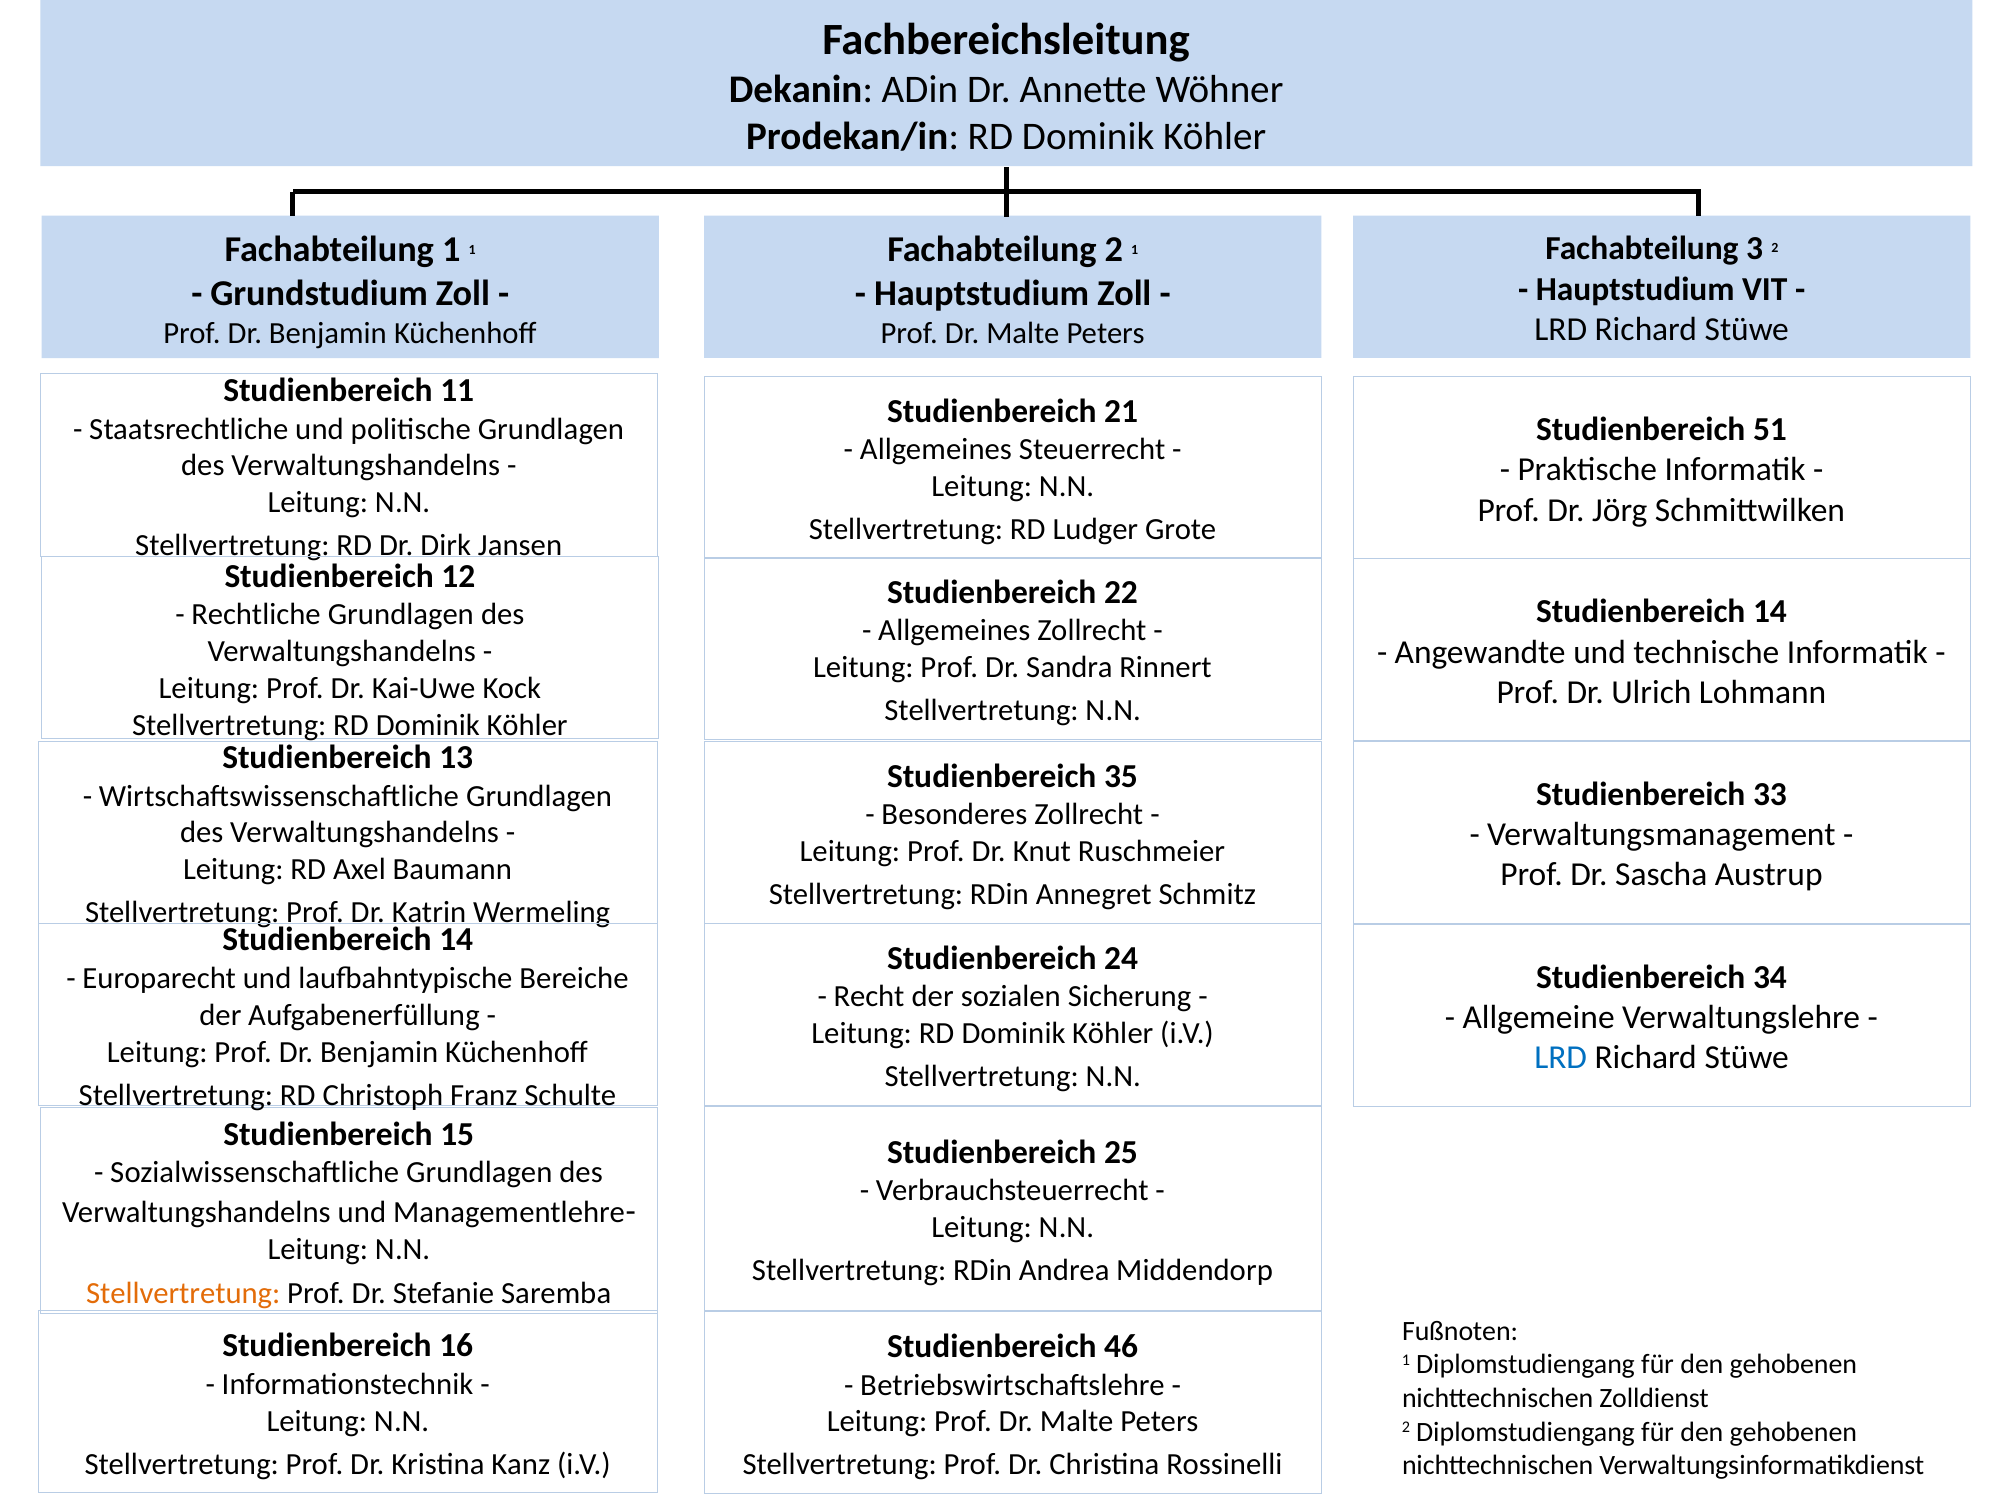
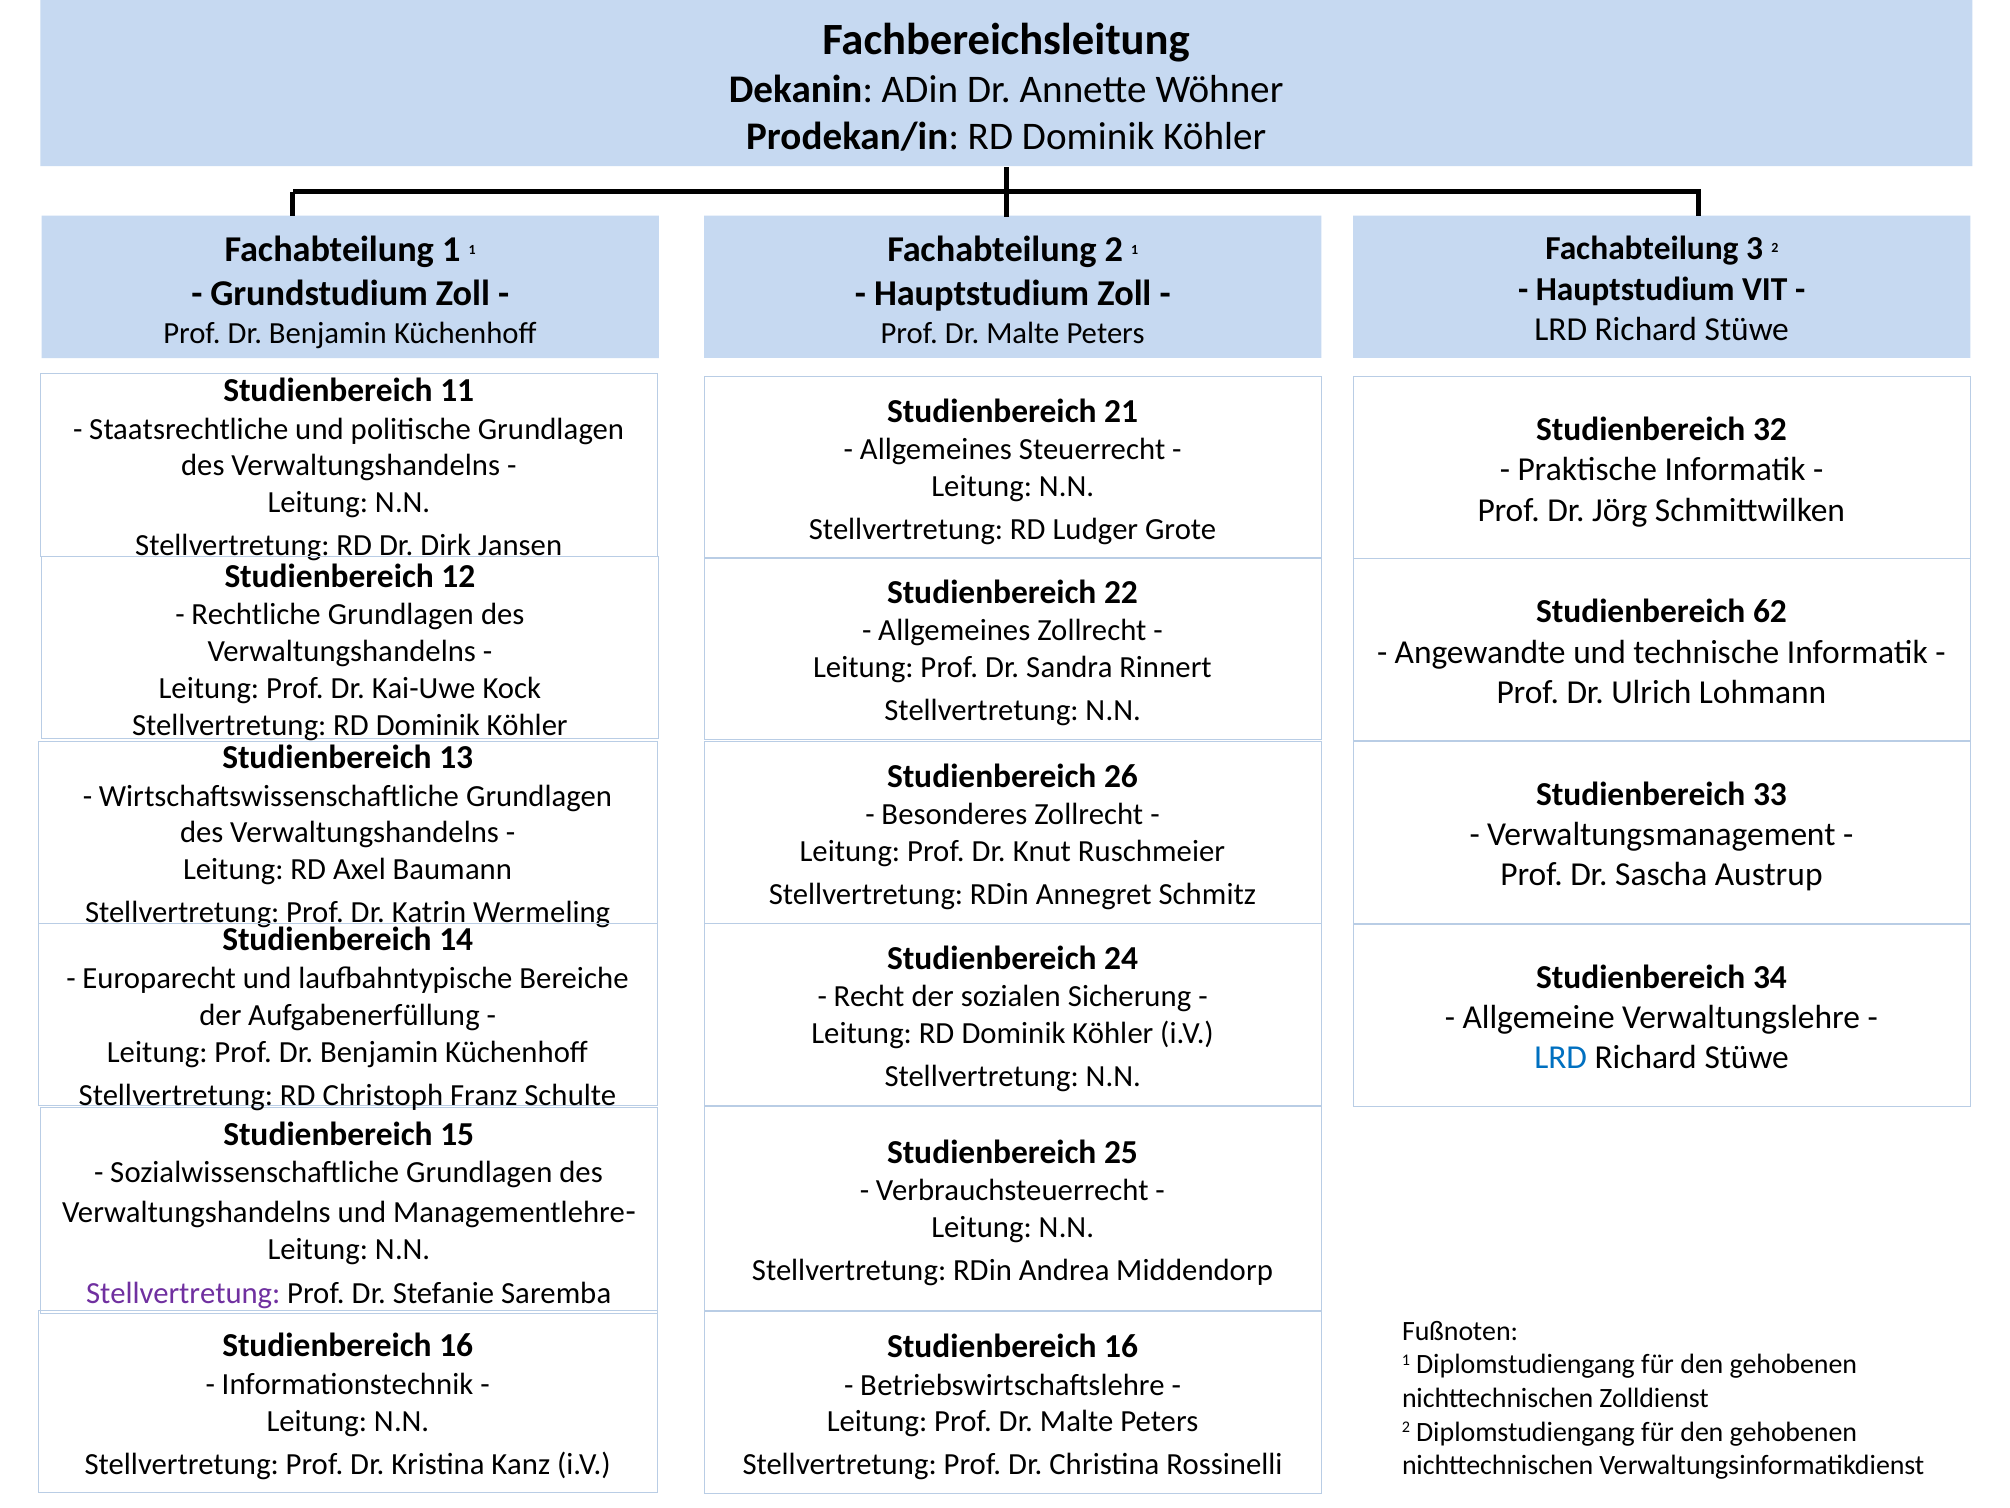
51: 51 -> 32 (1770, 429)
14: 14 -> 62 (1770, 612)
35: 35 -> 26 (1121, 776)
Stellvertretung colour: orange -> purple (183, 1292)
46: 46 -> 16 (1121, 1346)
